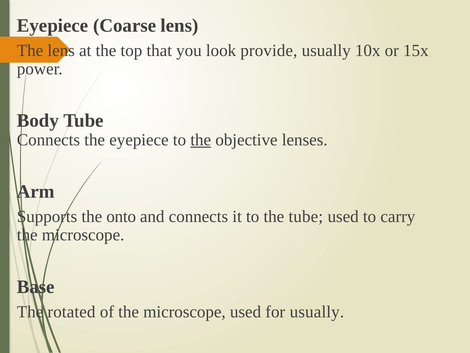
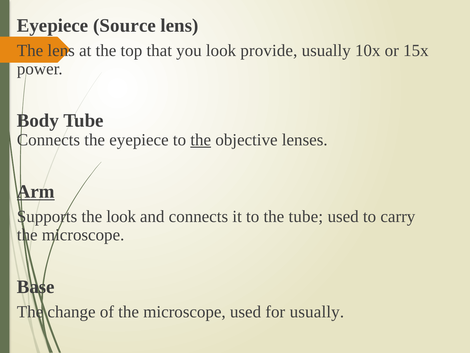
Coarse: Coarse -> Source (125, 25)
Arm underline: none -> present (36, 191)
the onto: onto -> look (121, 216)
rotated: rotated -> change (72, 311)
